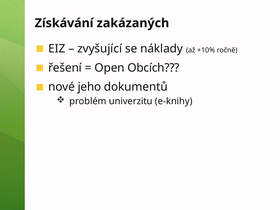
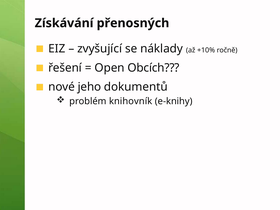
zakázaných: zakázaných -> přenosných (133, 23)
univerzitu: univerzitu -> knihovník (131, 101)
